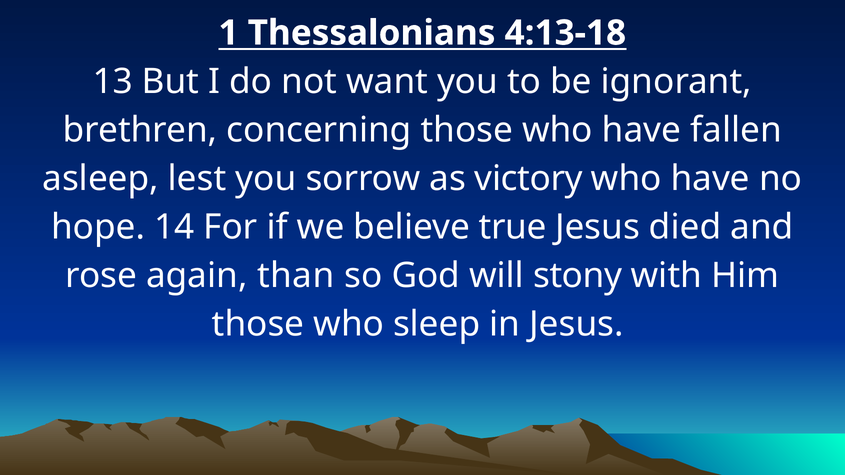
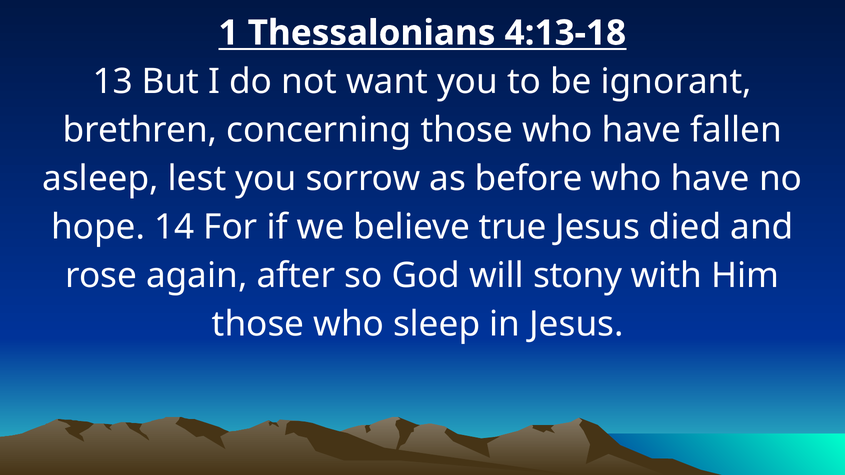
victory: victory -> before (529, 179)
than: than -> after (296, 276)
